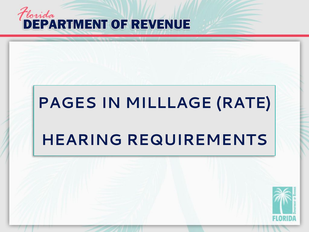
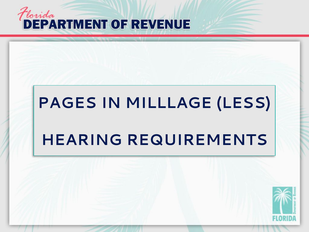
RATE: RATE -> LESS (244, 103)
